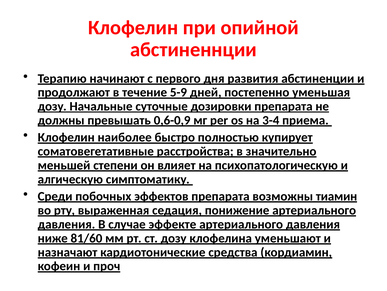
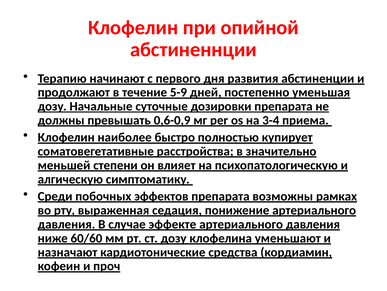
тиамин: тиамин -> рамках (337, 196)
81/60: 81/60 -> 60/60 (86, 238)
